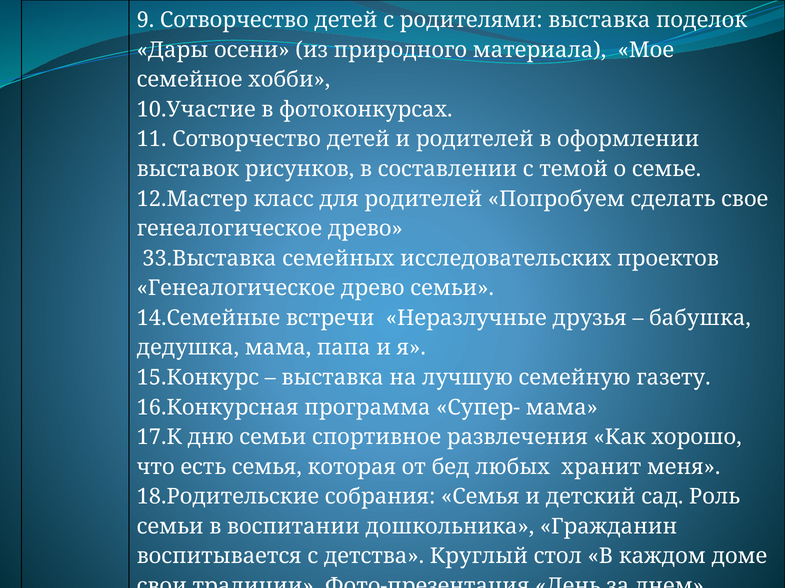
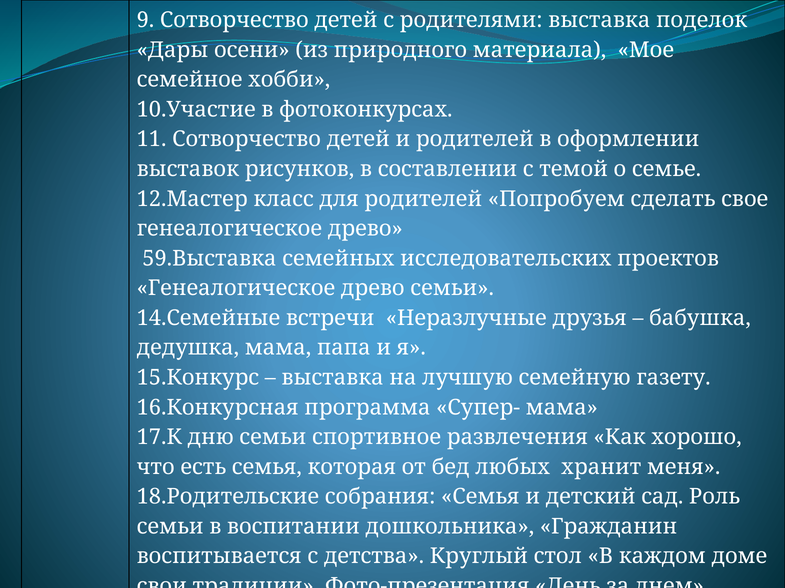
33.Выставка: 33.Выставка -> 59.Выставка (209, 259)
